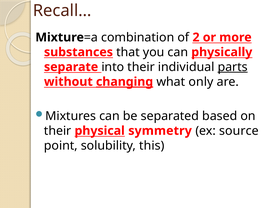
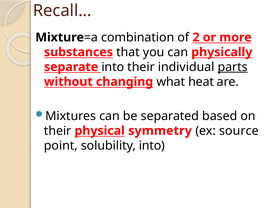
changing underline: present -> none (125, 82)
only: only -> heat (201, 82)
solubility this: this -> into (152, 146)
